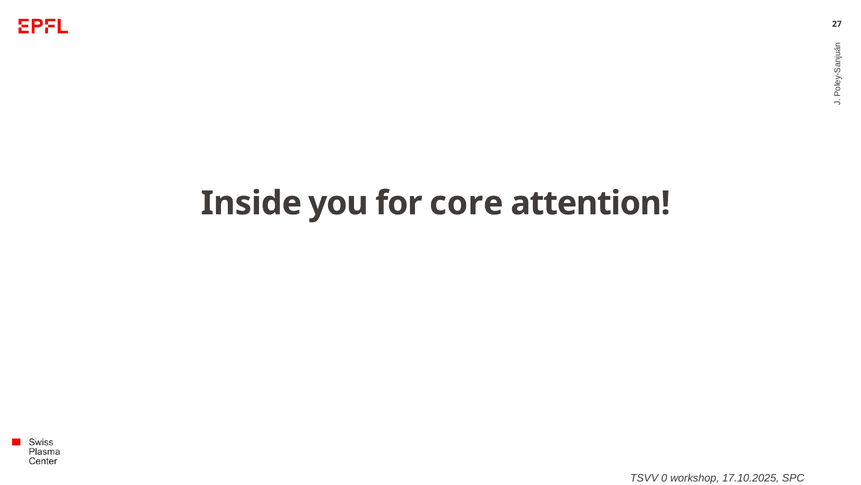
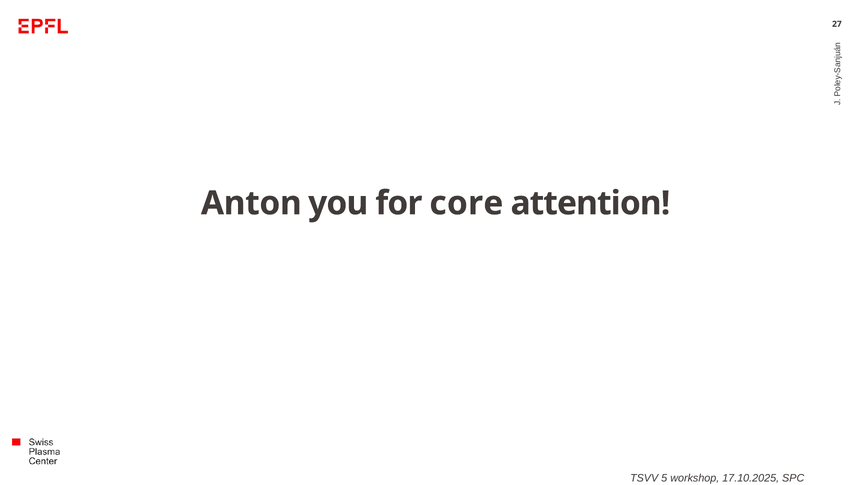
Inside: Inside -> Anton (251, 203)
0: 0 -> 5 (664, 478)
